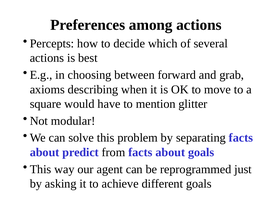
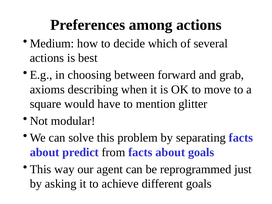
Percepts: Percepts -> Medium (52, 43)
